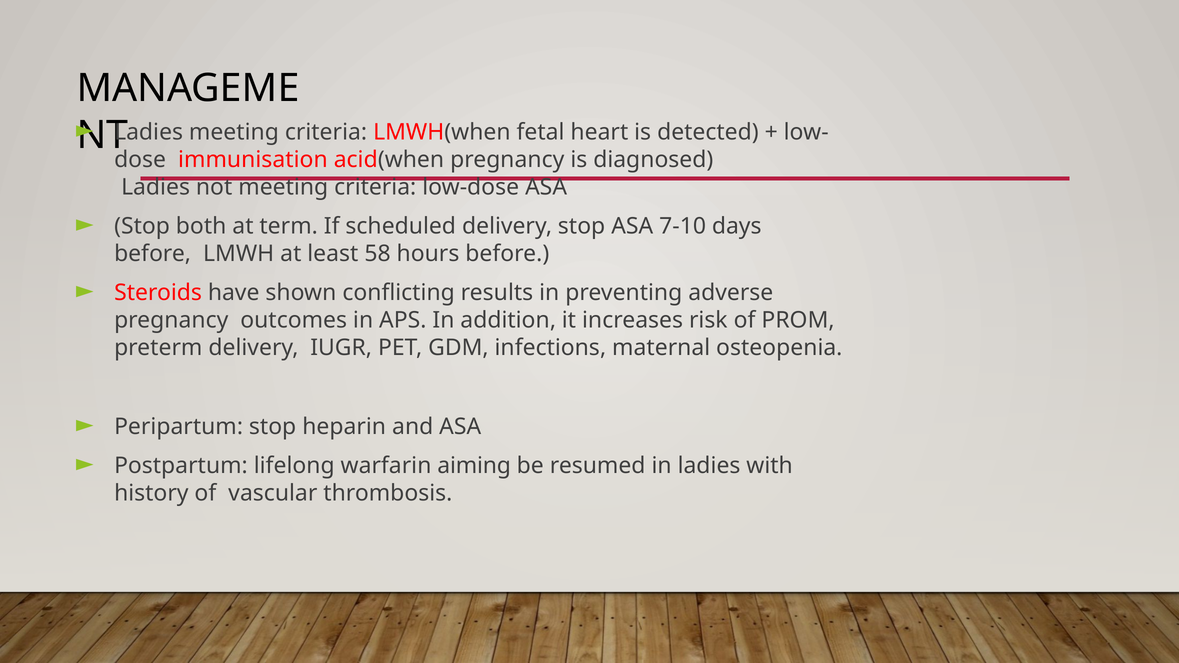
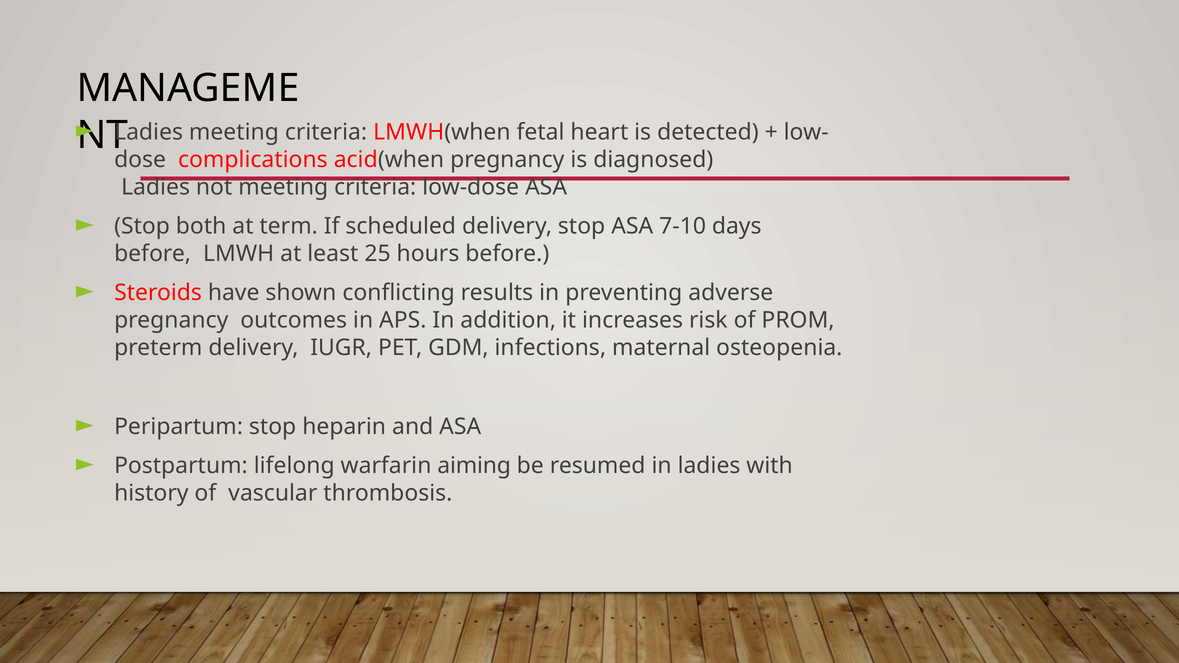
immunisation: immunisation -> complications (253, 160)
58: 58 -> 25 (378, 254)
